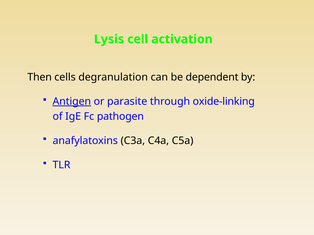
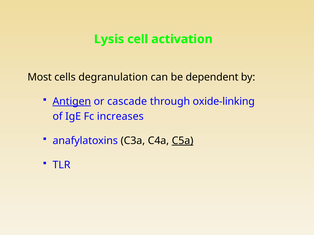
Then: Then -> Most (40, 77)
parasite: parasite -> cascade (127, 102)
pathogen: pathogen -> increases (120, 117)
C5a underline: none -> present (183, 141)
